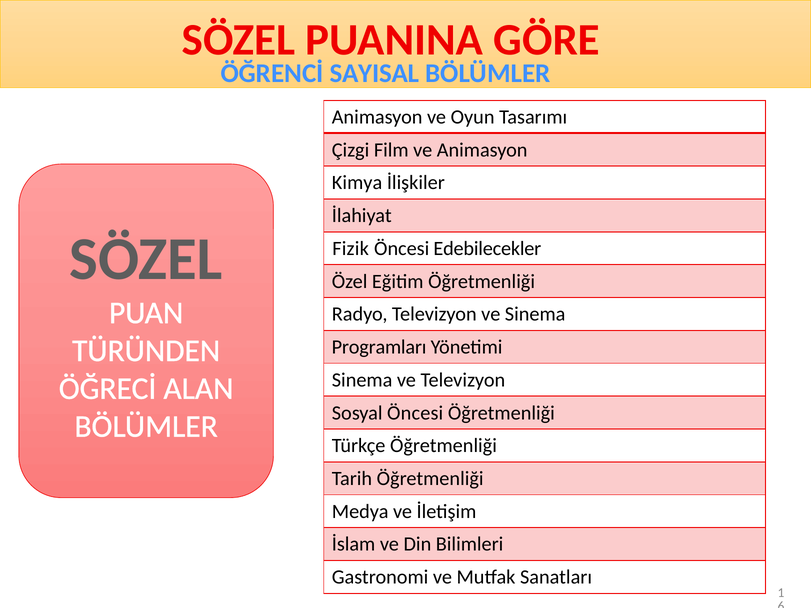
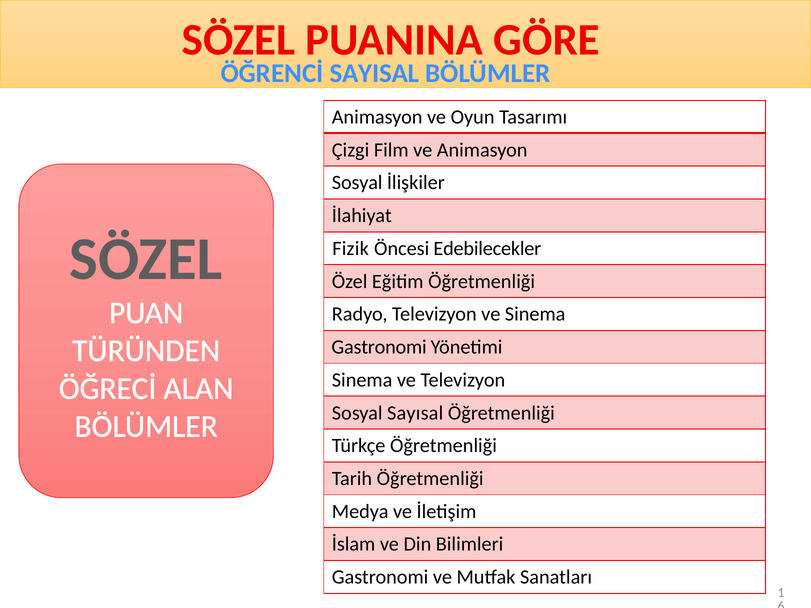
Kimya: Kimya -> Sosyal (357, 183)
Programları: Programları -> Gastronomi (379, 347)
Sosyal Öncesi: Öncesi -> Sayısal (415, 413)
